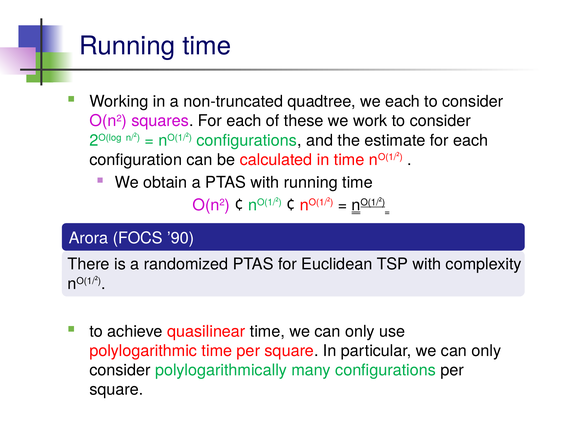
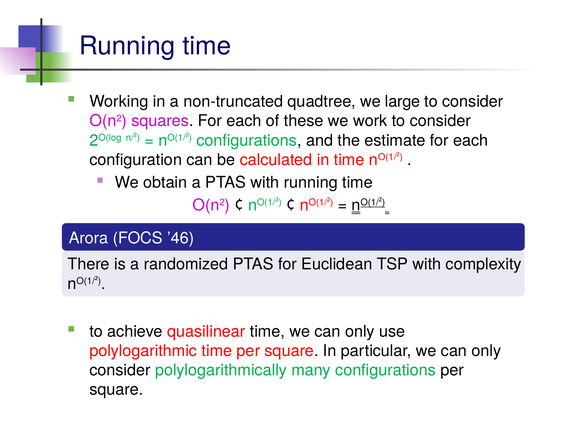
we each: each -> large (403, 101)
’90: ’90 -> ’46 (181, 238)
